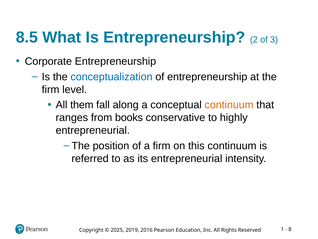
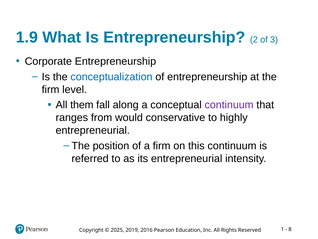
8.5: 8.5 -> 1.9 (27, 37)
continuum colour: orange -> purple (229, 105)
books: books -> would (129, 117)
